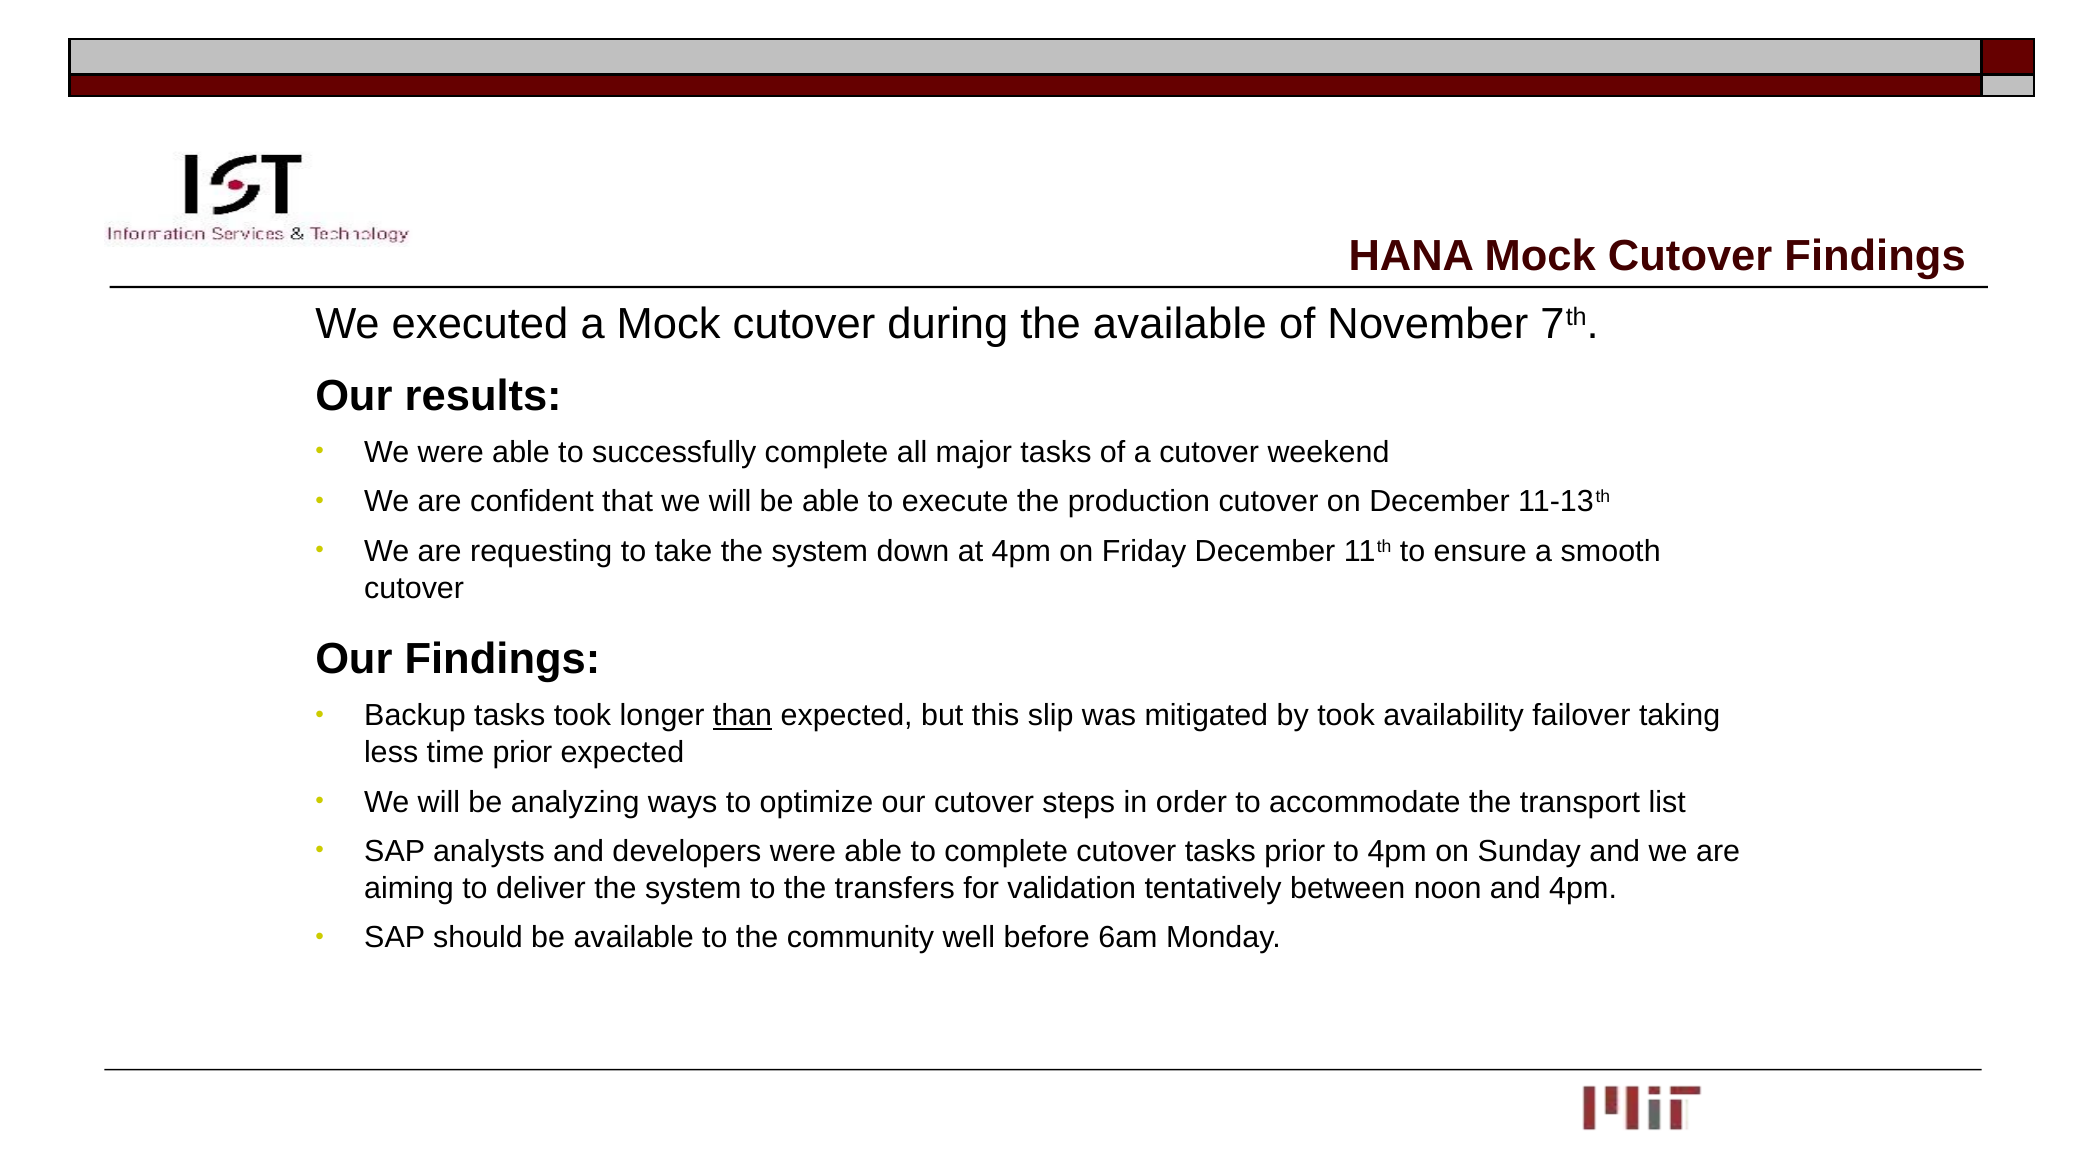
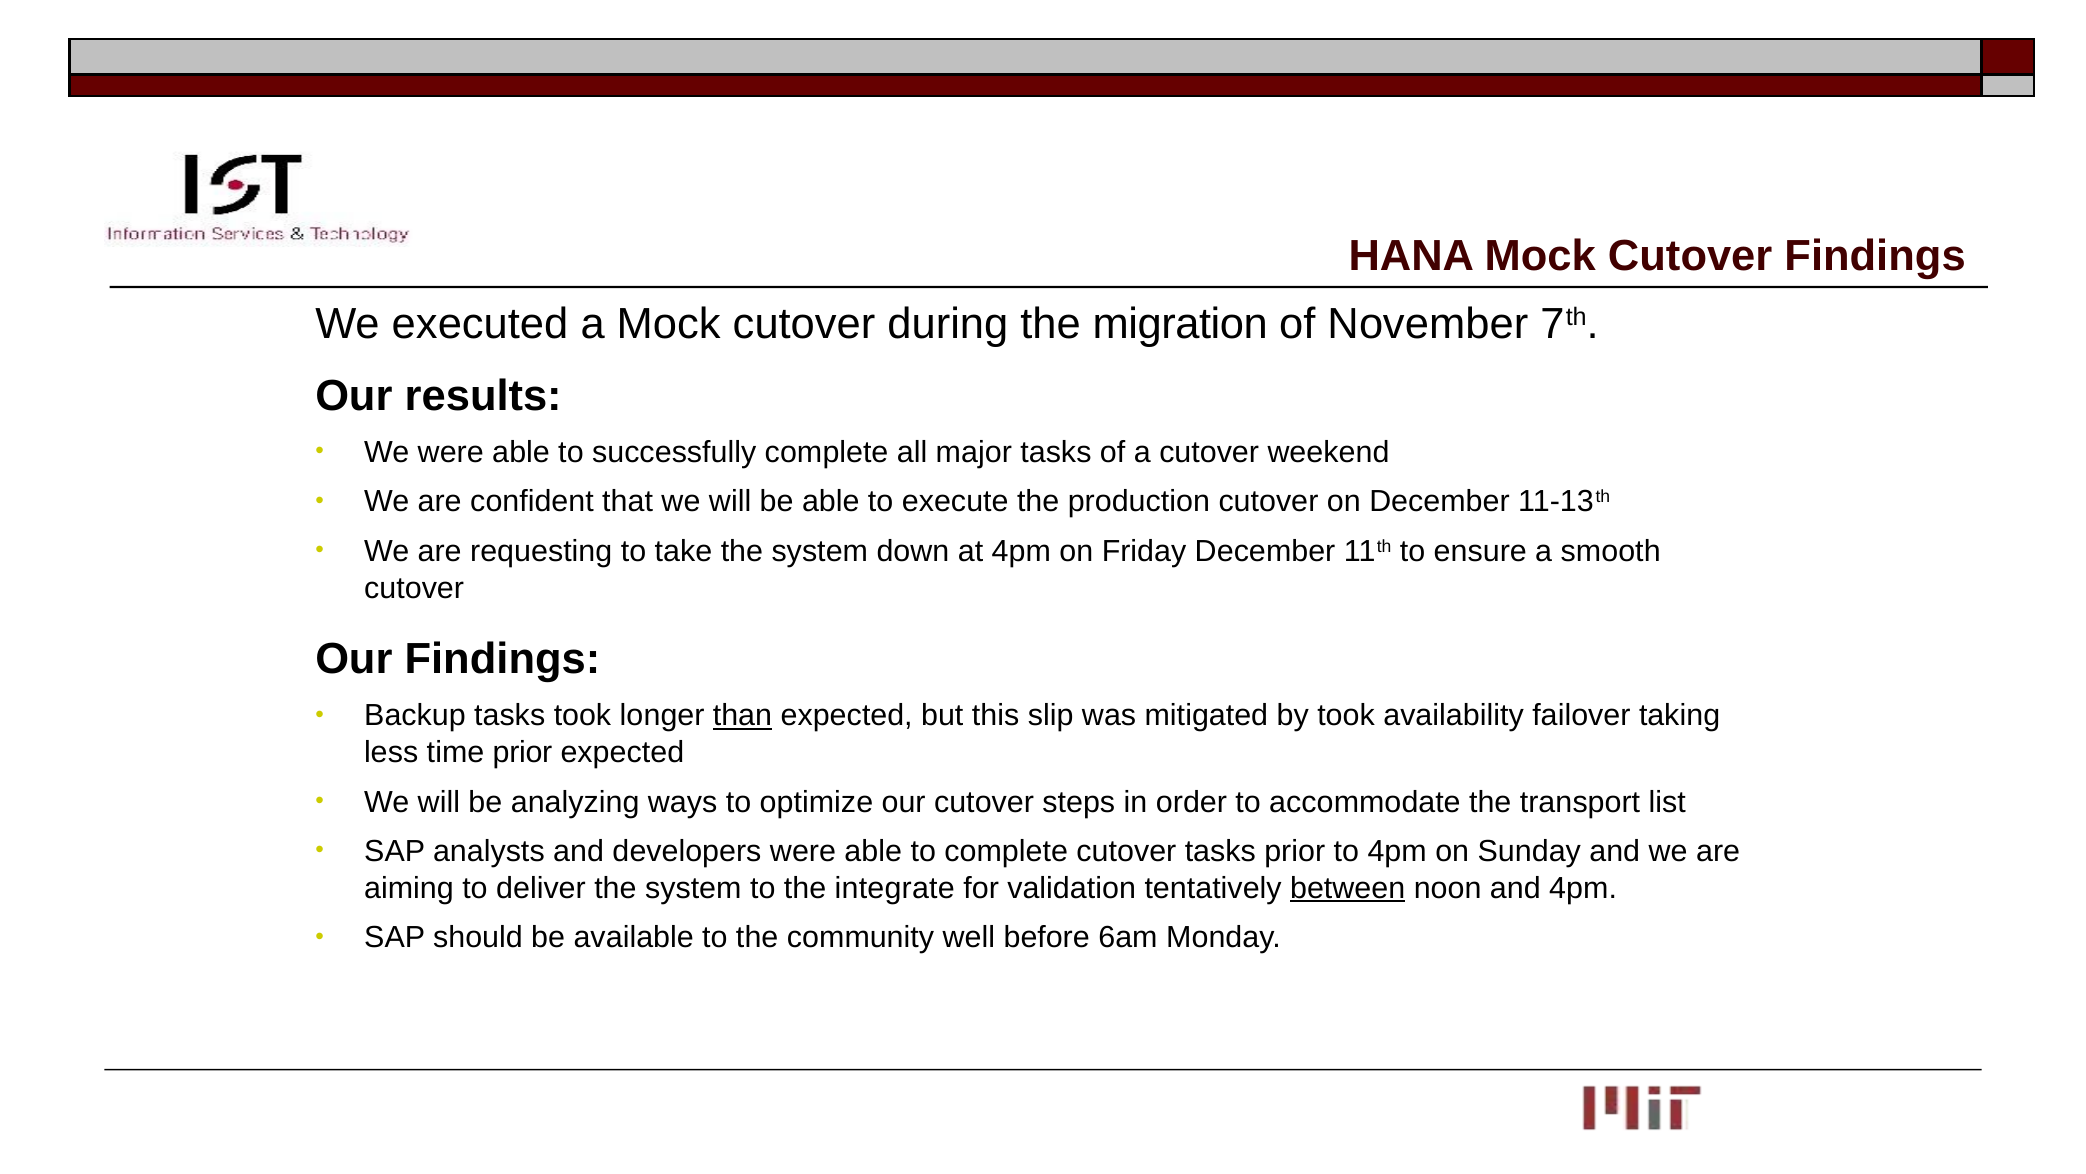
the available: available -> migration (1180, 324)
transfers: transfers -> integrate (895, 888)
between underline: none -> present (1348, 888)
